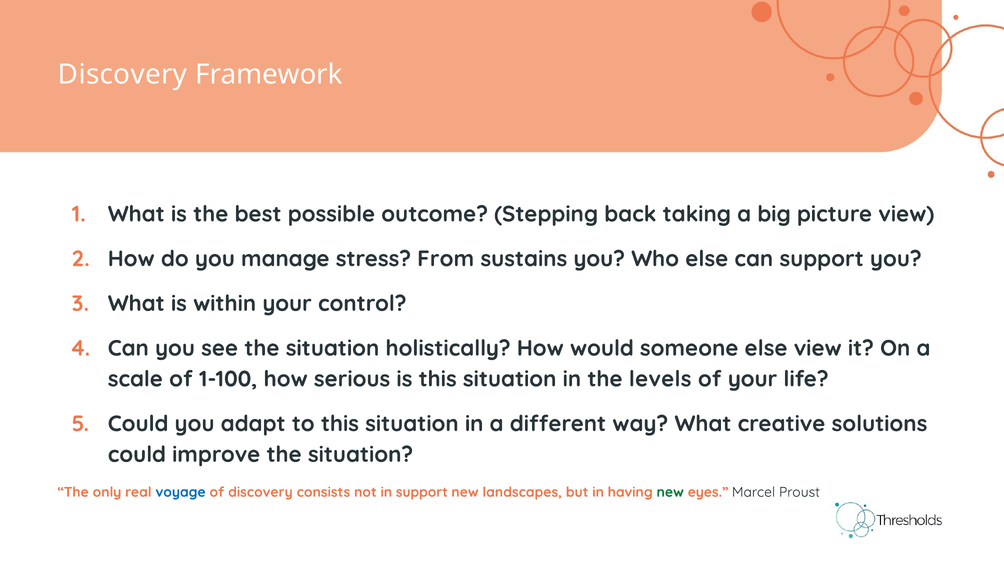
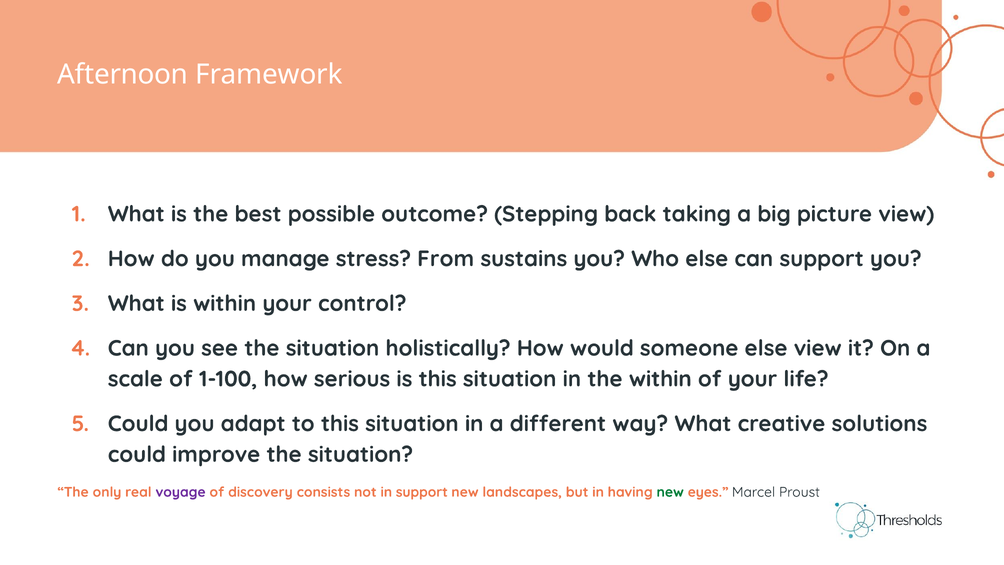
Discovery: Discovery -> Afternoon (123, 75)
the levels: levels -> within (660, 379)
voyage colour: blue -> purple (181, 492)
